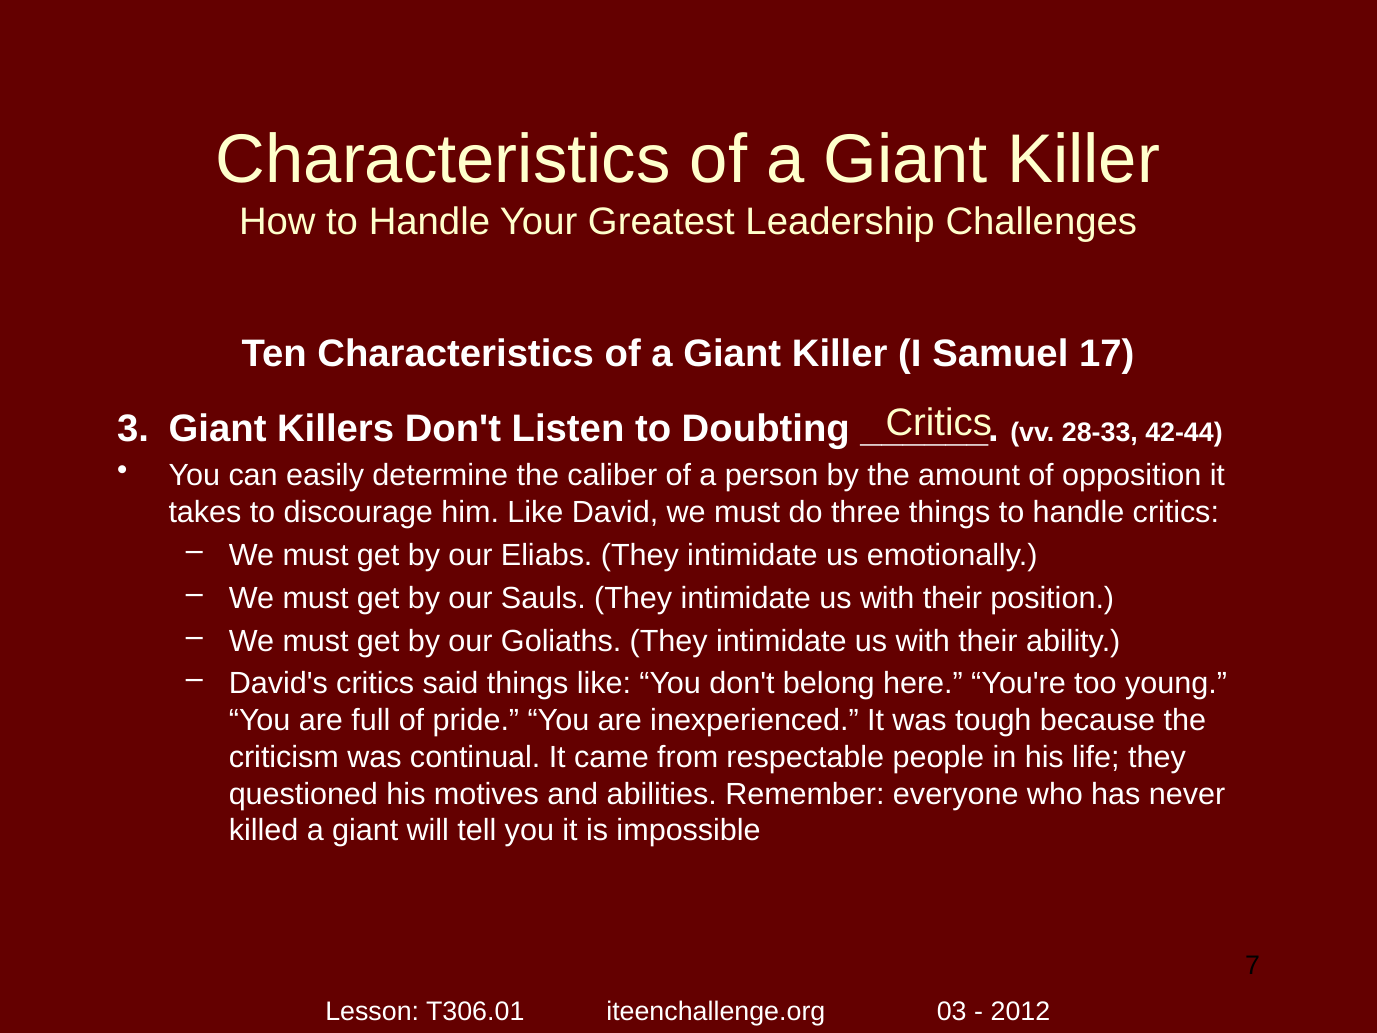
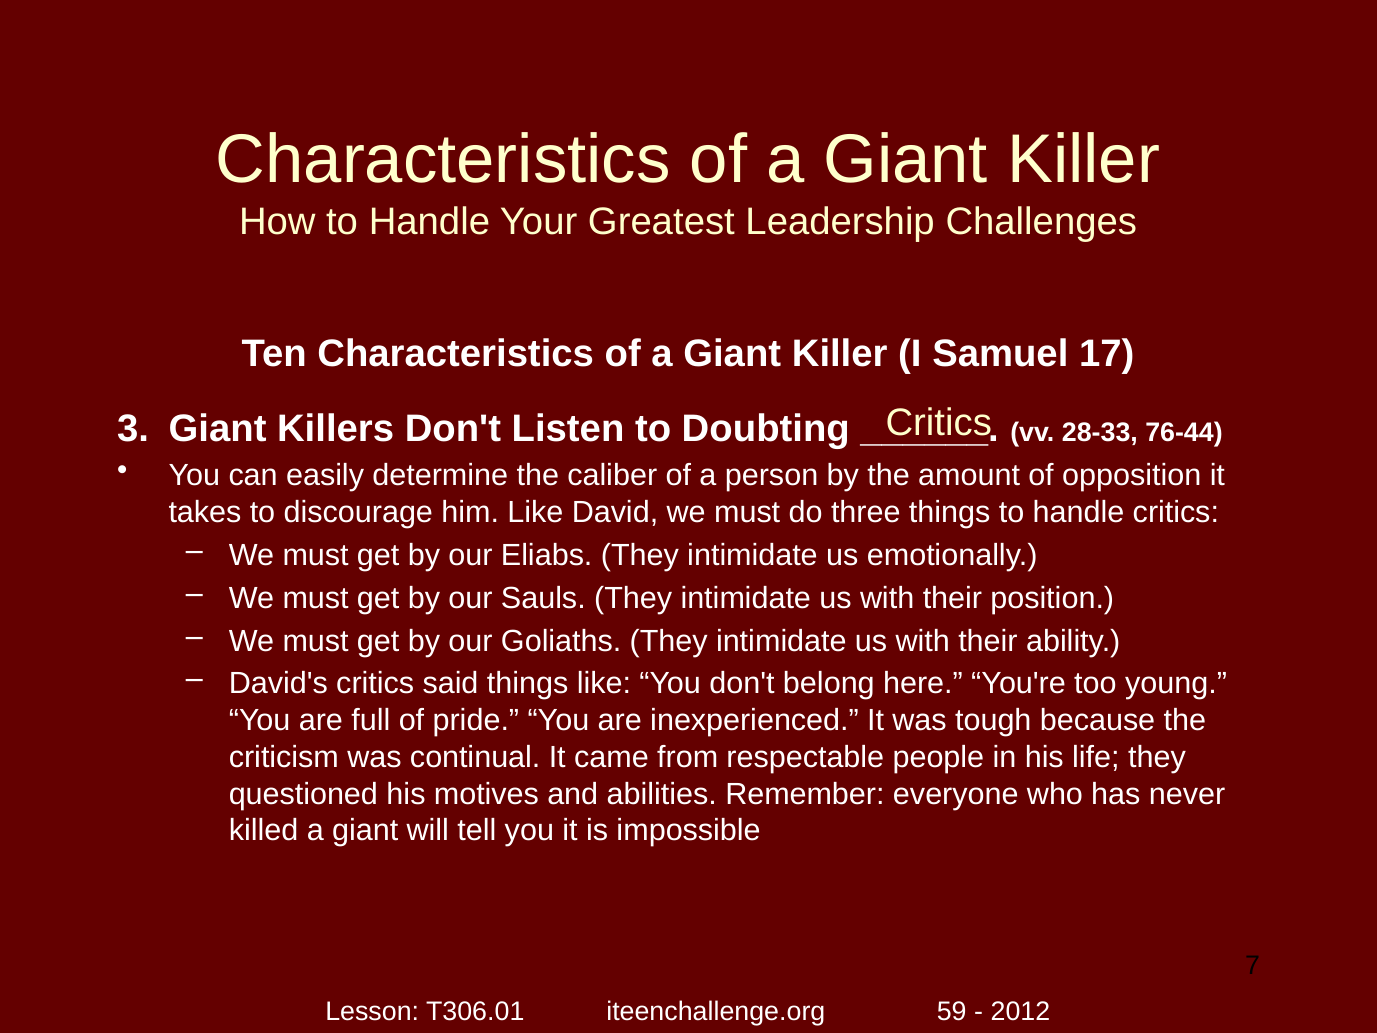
42-44: 42-44 -> 76-44 (1184, 433)
03: 03 -> 59 (952, 1012)
